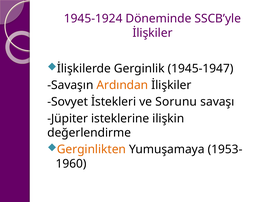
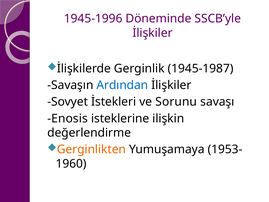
1945-1924: 1945-1924 -> 1945-1996 (93, 19)
1945-1947: 1945-1947 -> 1945-1987 (201, 69)
Ardından colour: orange -> blue (122, 85)
Jüpiter: Jüpiter -> Enosis (68, 118)
